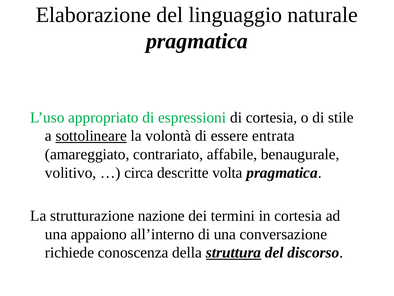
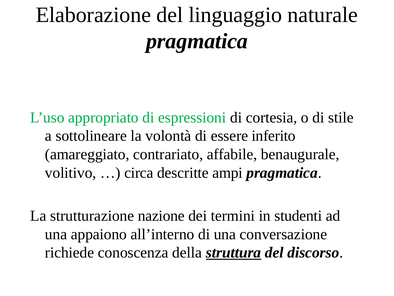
sottolineare underline: present -> none (91, 136)
entrata: entrata -> inferito (274, 136)
volta: volta -> ampi (227, 172)
in cortesia: cortesia -> studenti (298, 215)
